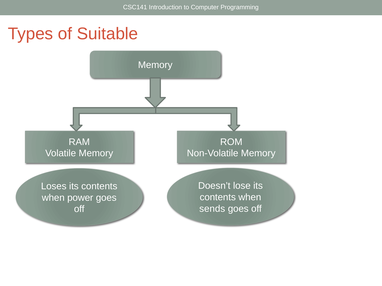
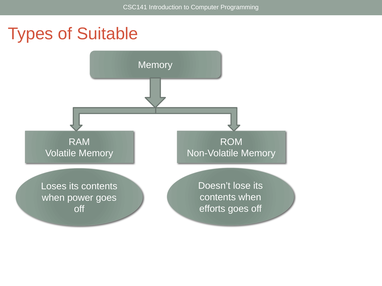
sends: sends -> efforts (212, 209)
